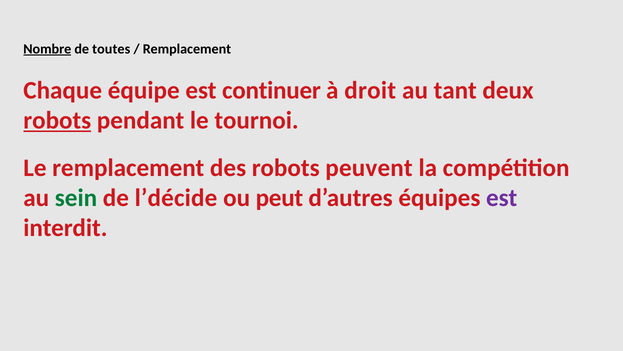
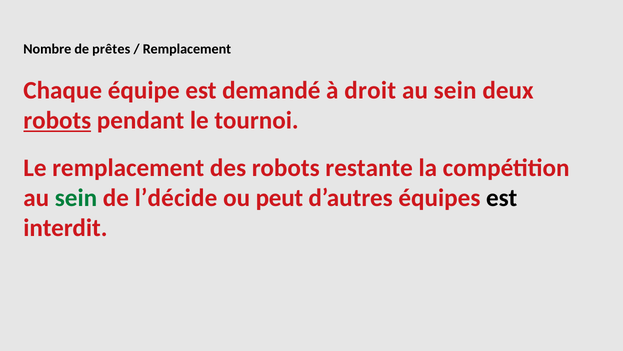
Nombre underline: present -> none (47, 49)
toutes: toutes -> prêtes (111, 49)
continuer: continuer -> demandé (271, 90)
tant: tant -> sein (455, 90)
peuvent: peuvent -> restante (369, 167)
est colour: purple -> black (502, 198)
